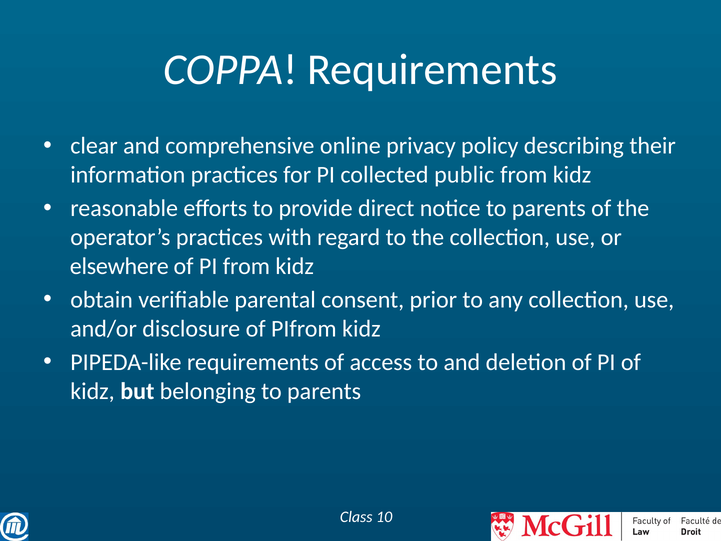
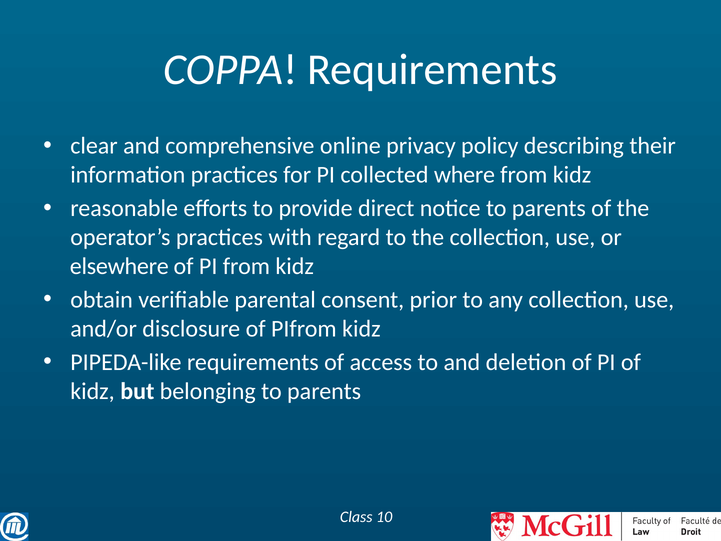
public: public -> where (464, 175)
